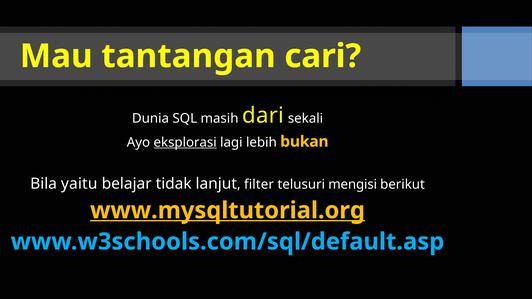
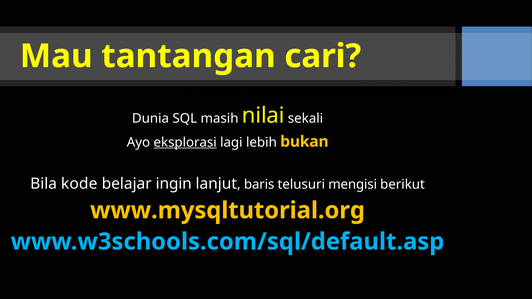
dari: dari -> nilai (263, 116)
yaitu: yaitu -> kode (79, 184)
tidak: tidak -> ingin (174, 184)
filter: filter -> baris (259, 185)
www.mysqltutorial.org underline: present -> none (228, 211)
